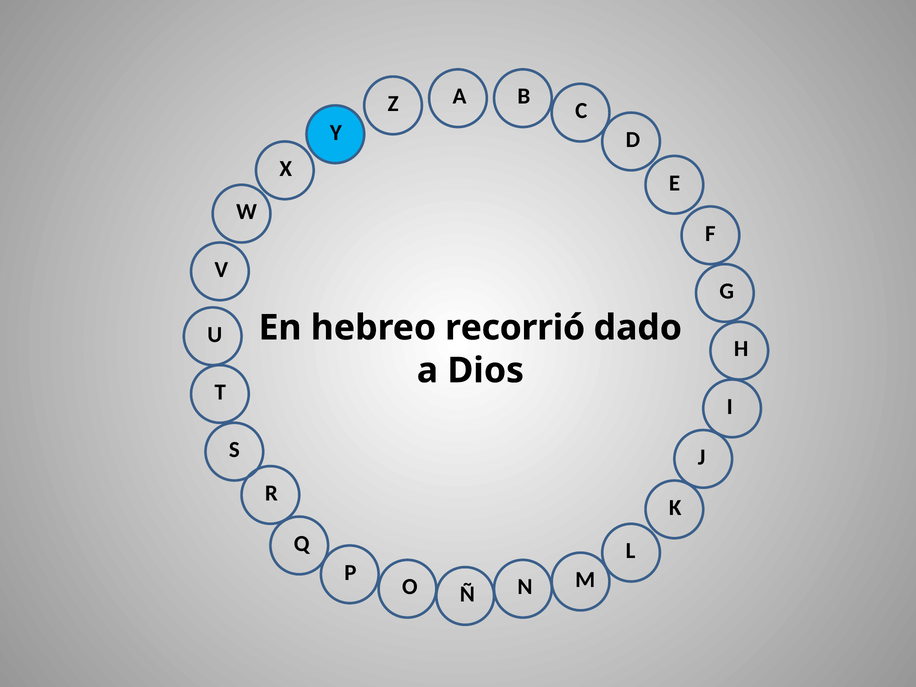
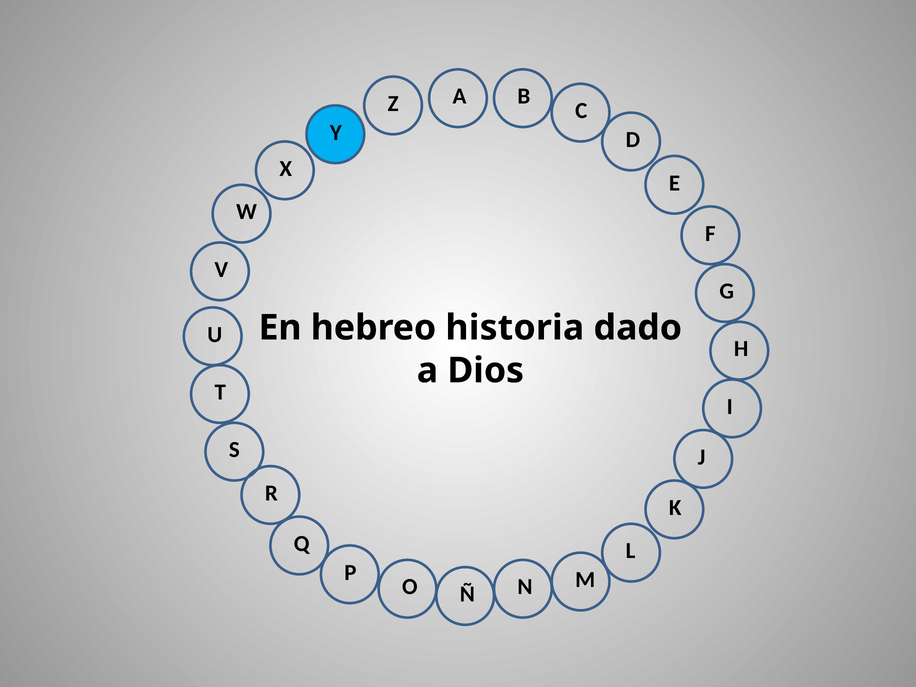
recorrió: recorrió -> historia (515, 328)
